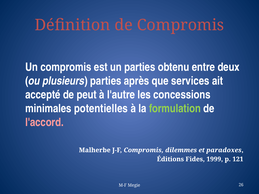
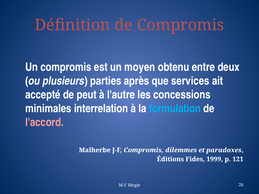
un parties: parties -> moyen (140, 67)
potentielles: potentielles -> interrelation (101, 109)
formulation colour: light green -> light blue (175, 109)
